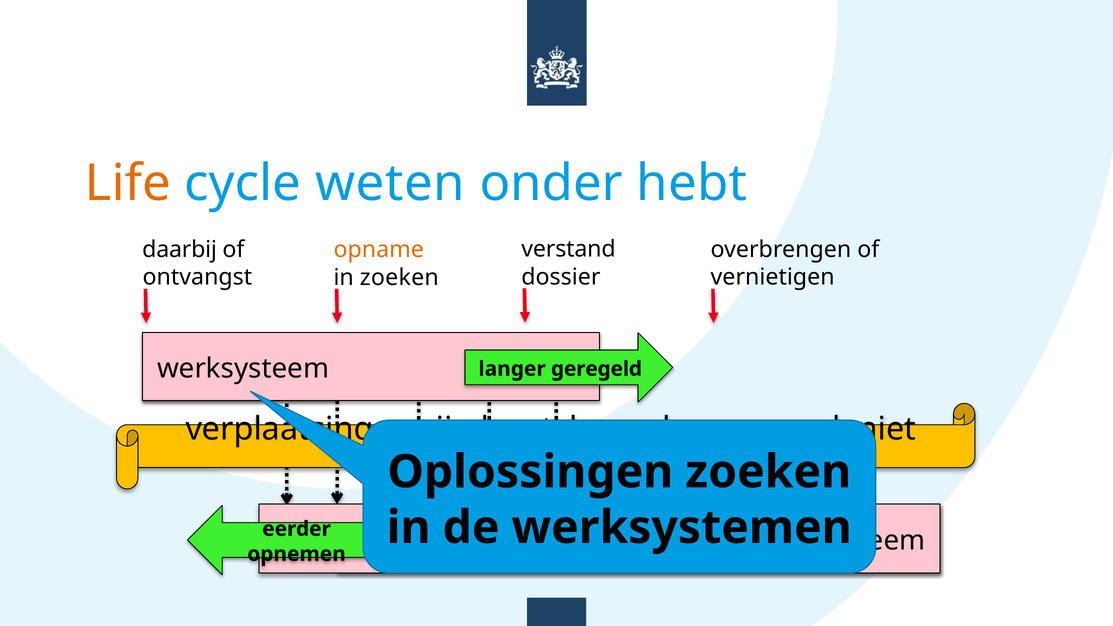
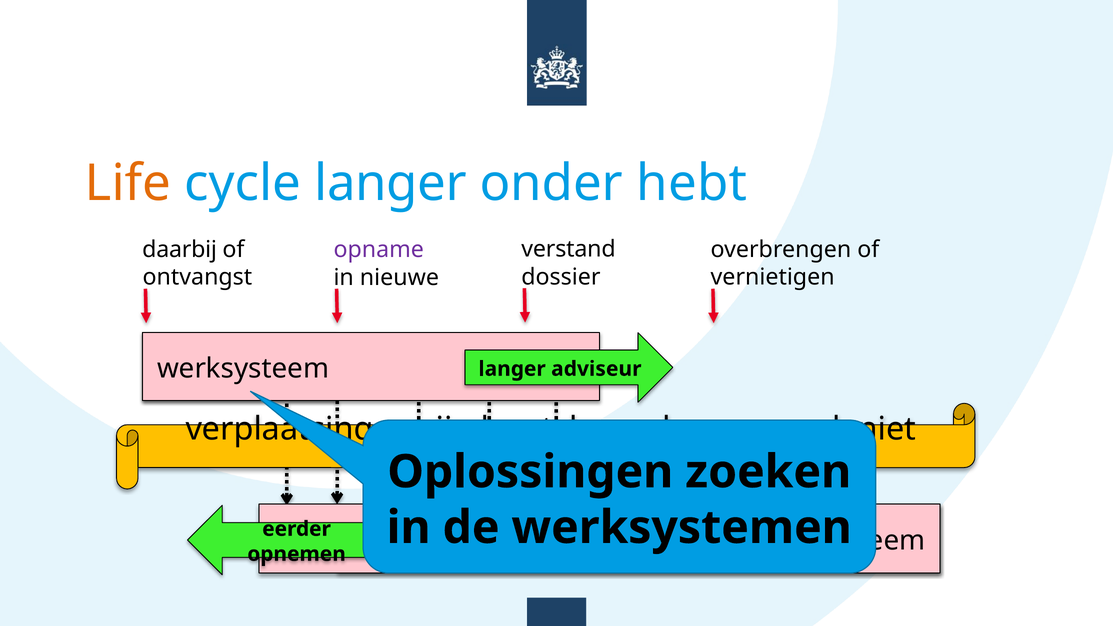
cycle weten: weten -> langer (391, 184)
opname colour: orange -> purple (379, 250)
in zoeken: zoeken -> nieuwe (399, 278)
geregeld: geregeld -> adviseur (596, 369)
